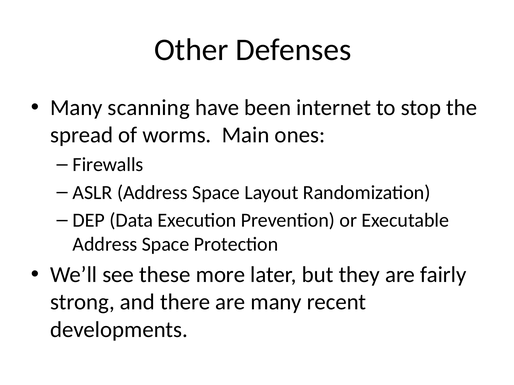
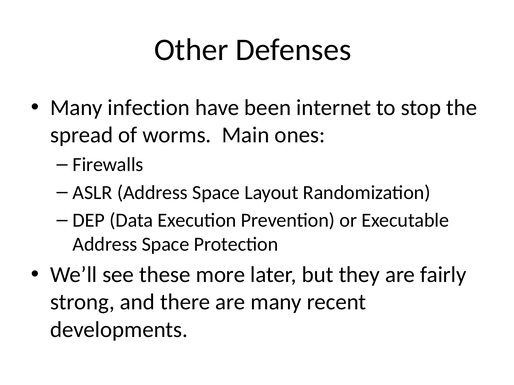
scanning: scanning -> infection (149, 108)
